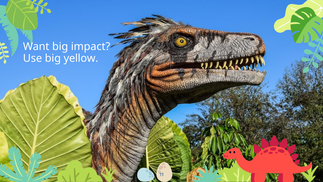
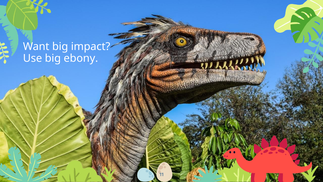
yellow: yellow -> ebony (81, 58)
